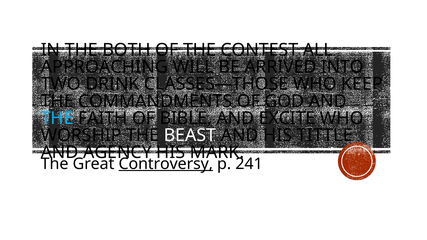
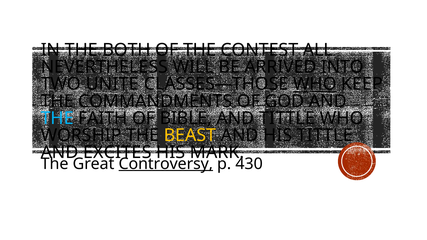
APPROACHING: APPROACHING -> NEVERTHELESS (104, 67)
DRINK: DRINK -> UNITE (112, 84)
WHO underline: none -> present (315, 84)
AND EXCITE: EXCITE -> TITTLE (287, 118)
BEAST colour: white -> yellow (190, 135)
AGENCY: AGENCY -> EXCITES (117, 152)
241: 241 -> 430 (249, 164)
